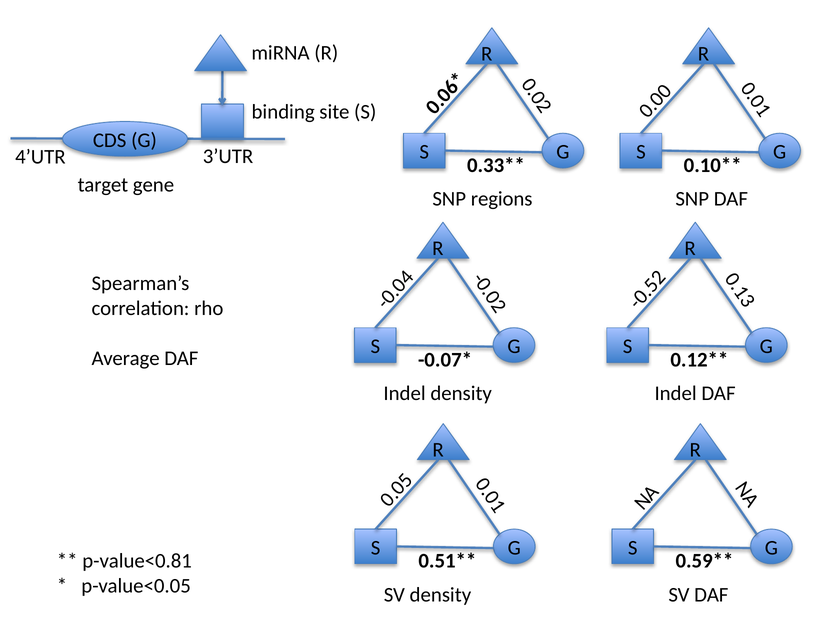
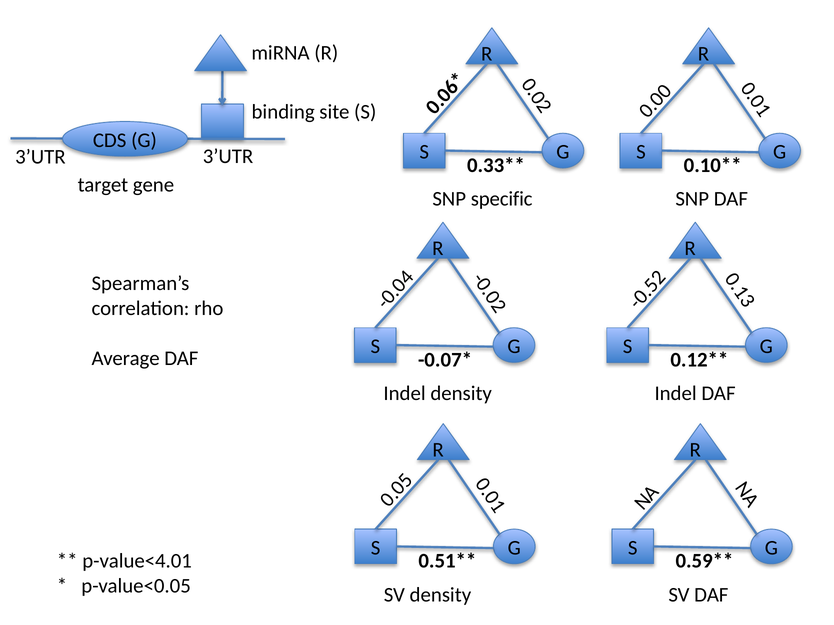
4’UTR: 4’UTR -> 3’UTR (40, 157)
regions: regions -> specific (502, 199)
p-value<0.81: p-value<0.81 -> p-value<4.01 (137, 561)
